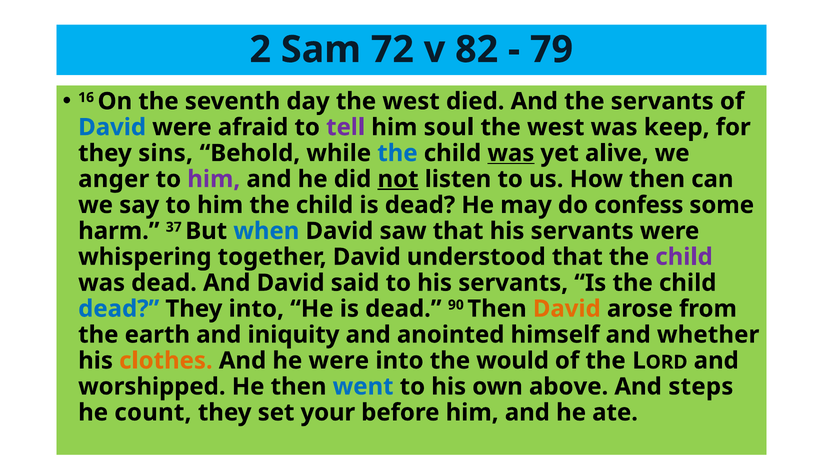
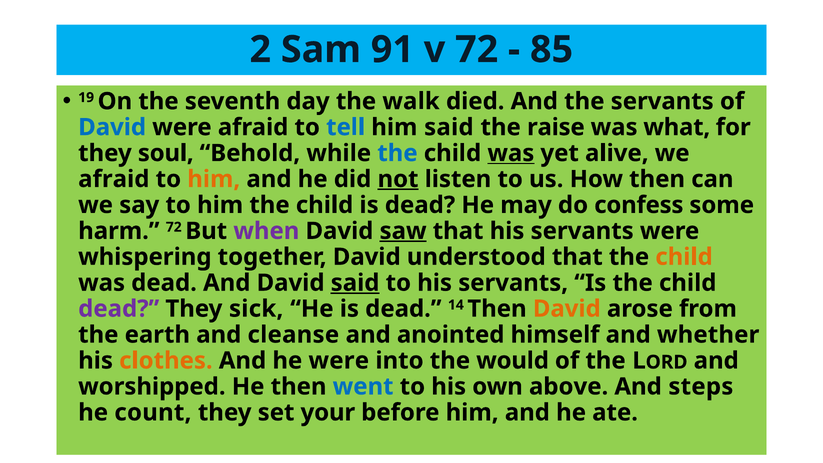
72: 72 -> 91 (392, 50)
v 82: 82 -> 72 (477, 50)
79: 79 -> 85 (552, 50)
16: 16 -> 19 (86, 97)
day the west: west -> walk (411, 101)
tell colour: purple -> blue (346, 127)
him soul: soul -> said (449, 127)
west: west -> raise (556, 127)
keep: keep -> what (677, 127)
sins: sins -> soul (166, 153)
anger: anger -> afraid (114, 179)
him colour: purple -> orange (214, 179)
harm 37: 37 -> 72 (174, 227)
when colour: blue -> purple (266, 231)
saw underline: none -> present (403, 231)
child colour: purple -> orange (684, 257)
said underline: none -> present (355, 283)
dead colour: blue -> purple (119, 309)
They into: into -> sick (256, 309)
90: 90 -> 14 (456, 305)
iniquity: iniquity -> cleanse (293, 335)
